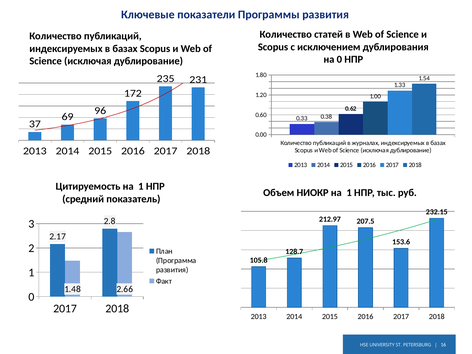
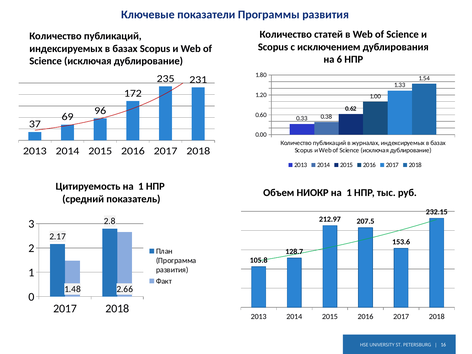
на 0: 0 -> 6 (339, 59)
